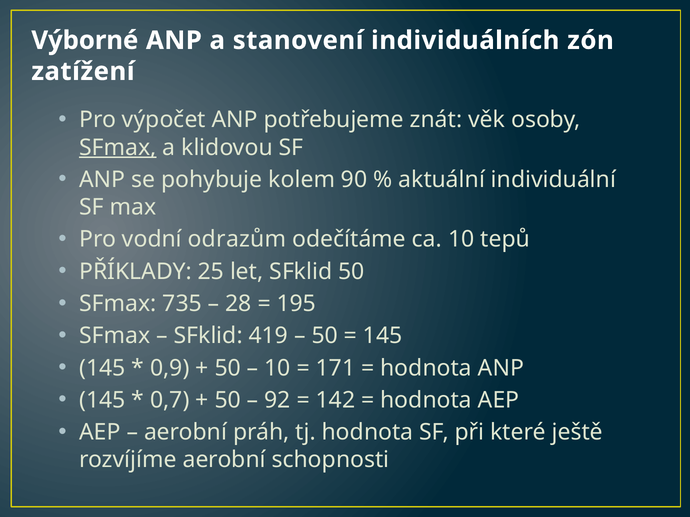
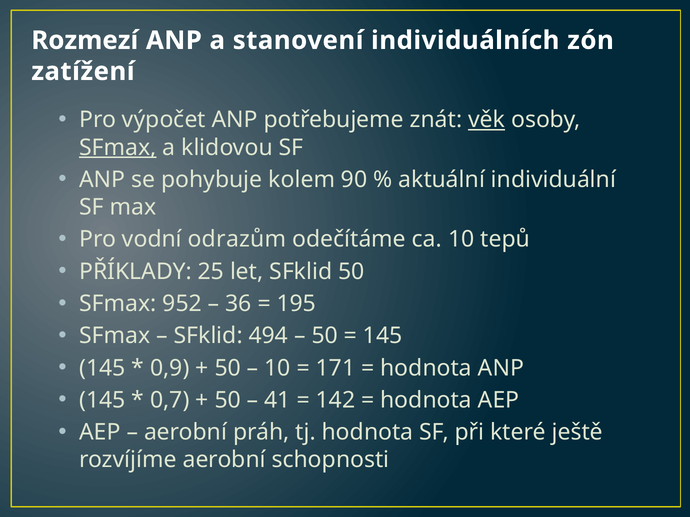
Výborné: Výborné -> Rozmezí (85, 40)
věk underline: none -> present (487, 120)
735: 735 -> 952 (182, 304)
28: 28 -> 36 (238, 304)
419: 419 -> 494 (268, 336)
92: 92 -> 41 (278, 401)
